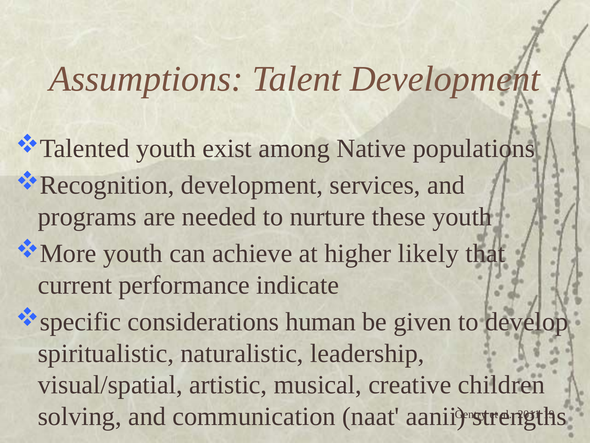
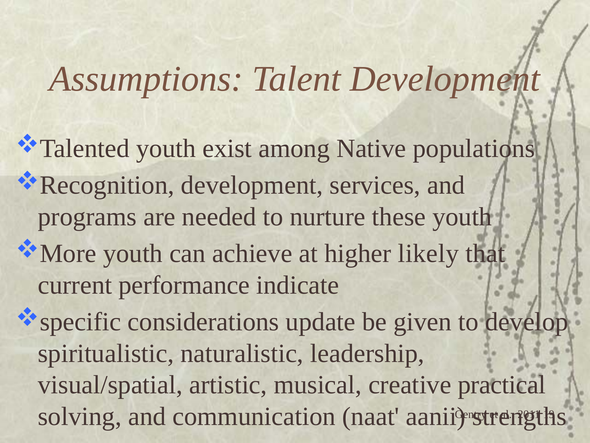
human: human -> update (321, 321)
children: children -> practical (502, 384)
